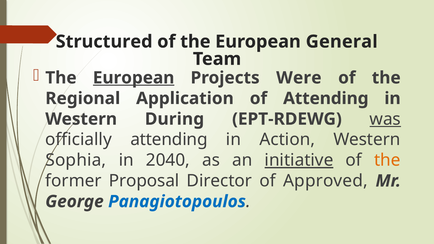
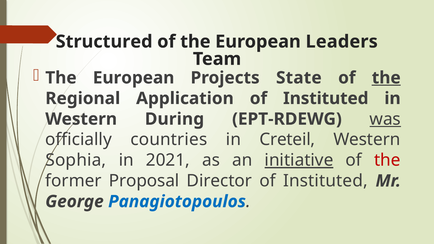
General: General -> Leaders (342, 42)
European underline: present -> none (134, 78)
Were: Were -> State (299, 78)
the underline: none -> present (386, 78)
Attending: Attending -> Instituted (326, 98)
officially attending: attending -> countries (169, 140)
Action: Action -> Creteil (287, 140)
2040: 2040 -> 2021 (168, 160)
the colour: orange -> red (387, 160)
Director of Approved: Approved -> Instituted (325, 181)
